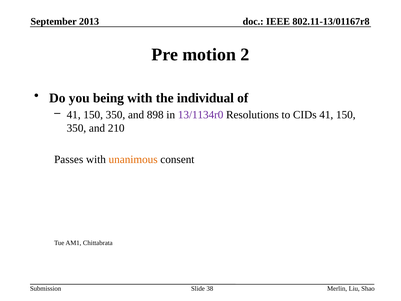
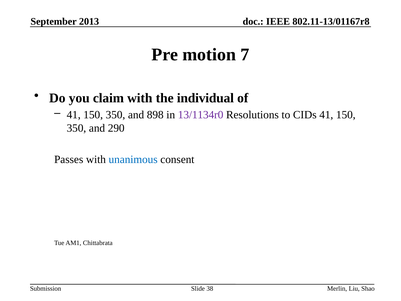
2: 2 -> 7 (245, 55)
being: being -> claim (108, 98)
210: 210 -> 290 (116, 128)
unanimous colour: orange -> blue (133, 159)
